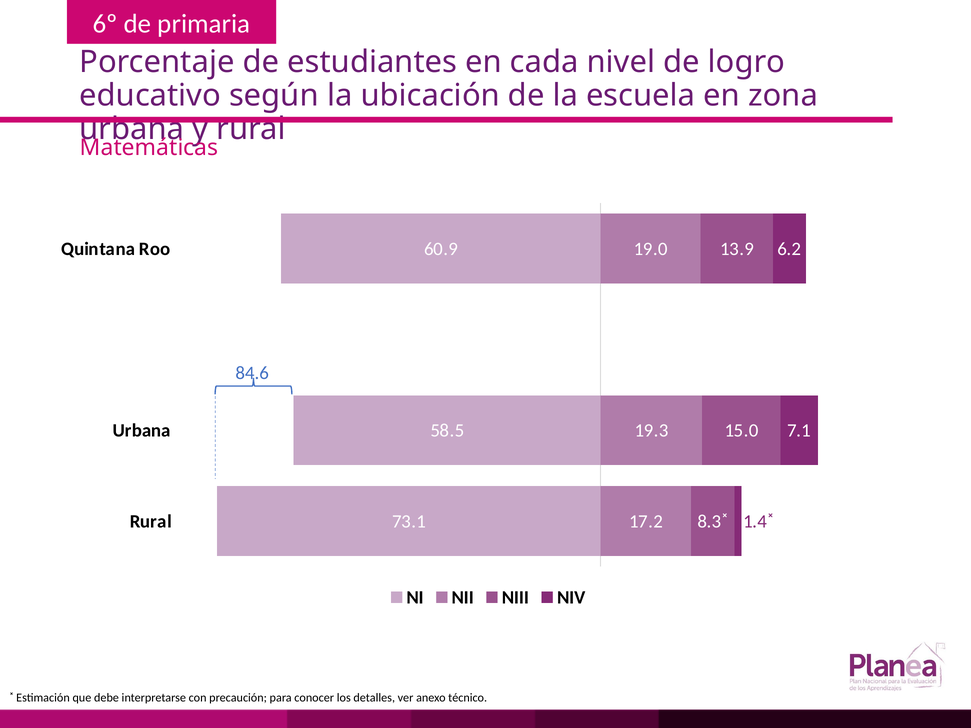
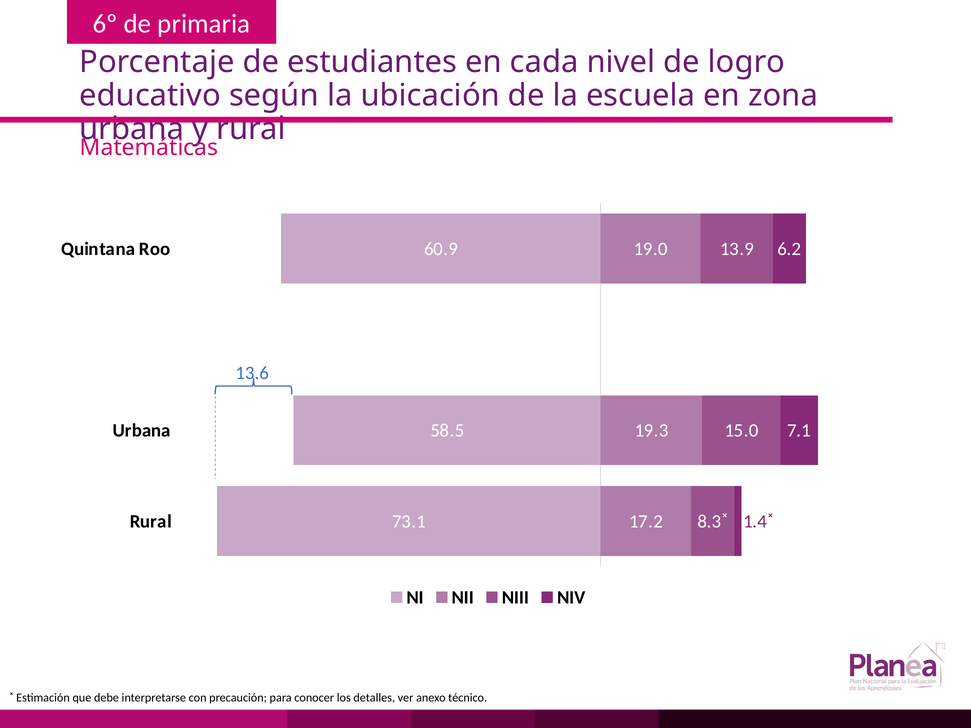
84.6: 84.6 -> 13.6 (252, 373)
